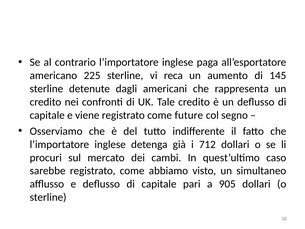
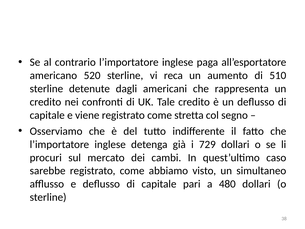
225: 225 -> 520 (92, 75)
145: 145 -> 510 (278, 75)
future: future -> stretta (189, 115)
712: 712 -> 729 (207, 144)
905: 905 -> 480 (227, 184)
